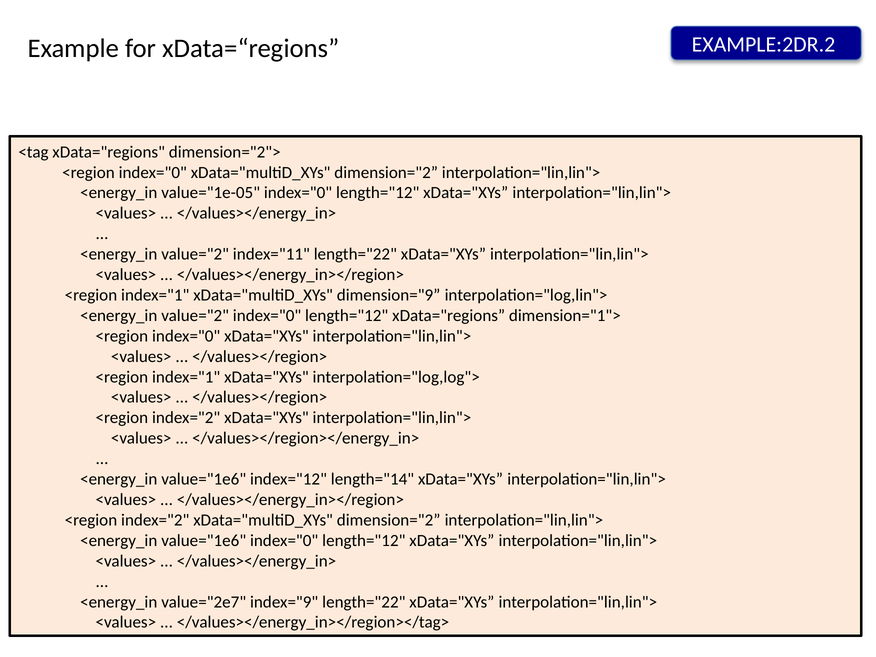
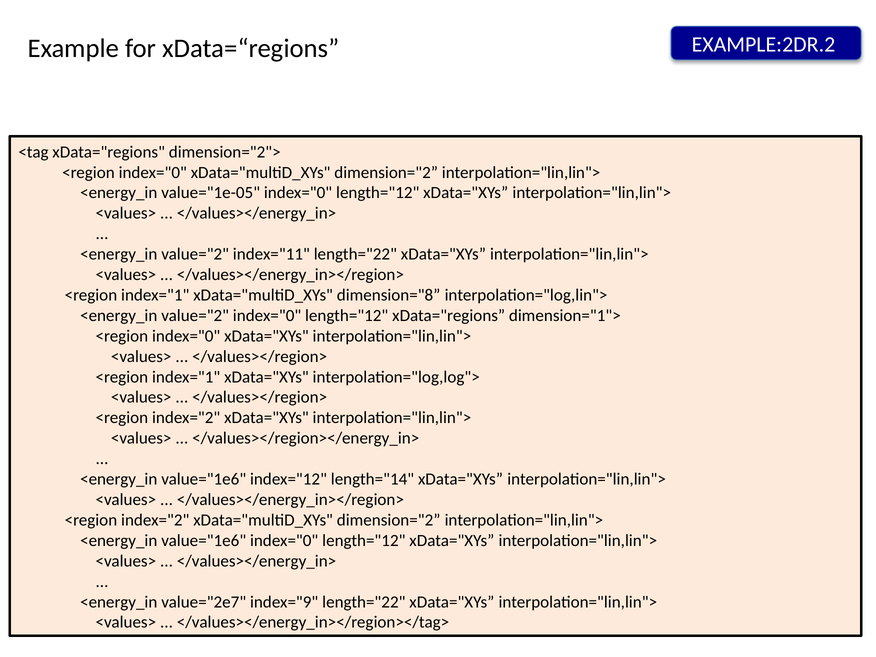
dimension="9: dimension="9 -> dimension="8 (389, 295)
